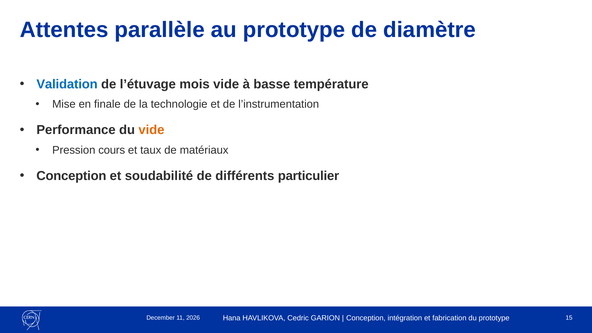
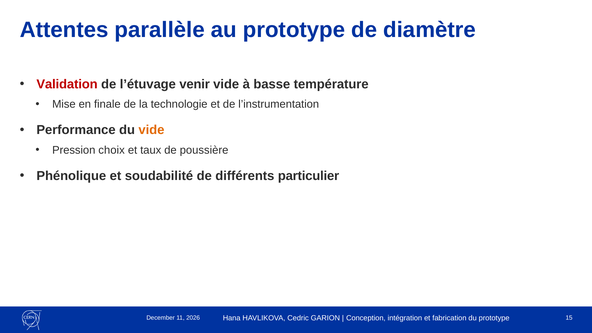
Validation colour: blue -> red (67, 84)
mois: mois -> venir (195, 84)
cours: cours -> choix (112, 150)
matériaux: matériaux -> poussière (204, 150)
Conception: Conception -> Phénolique (71, 176)
